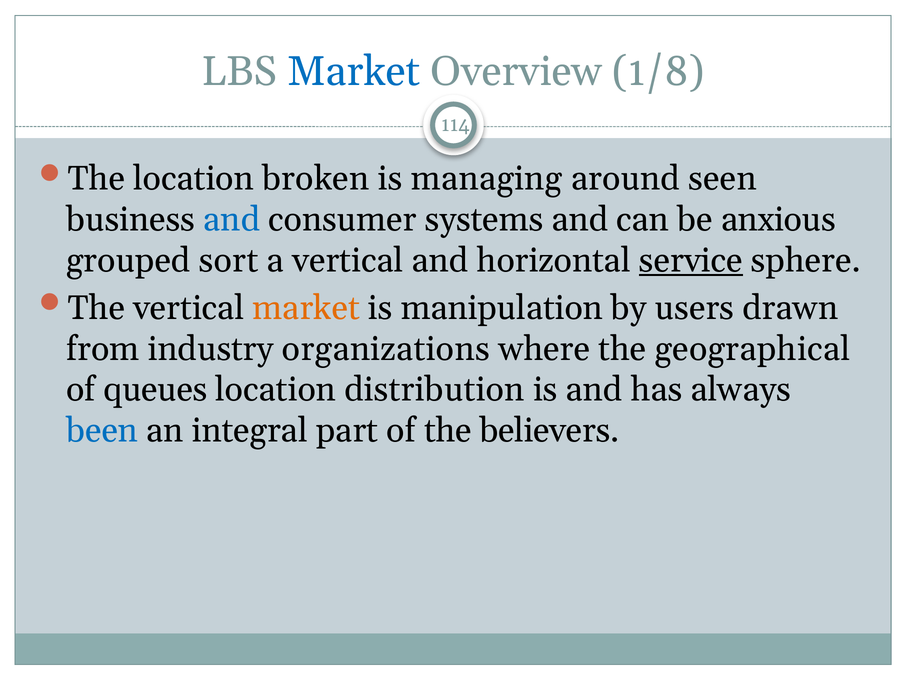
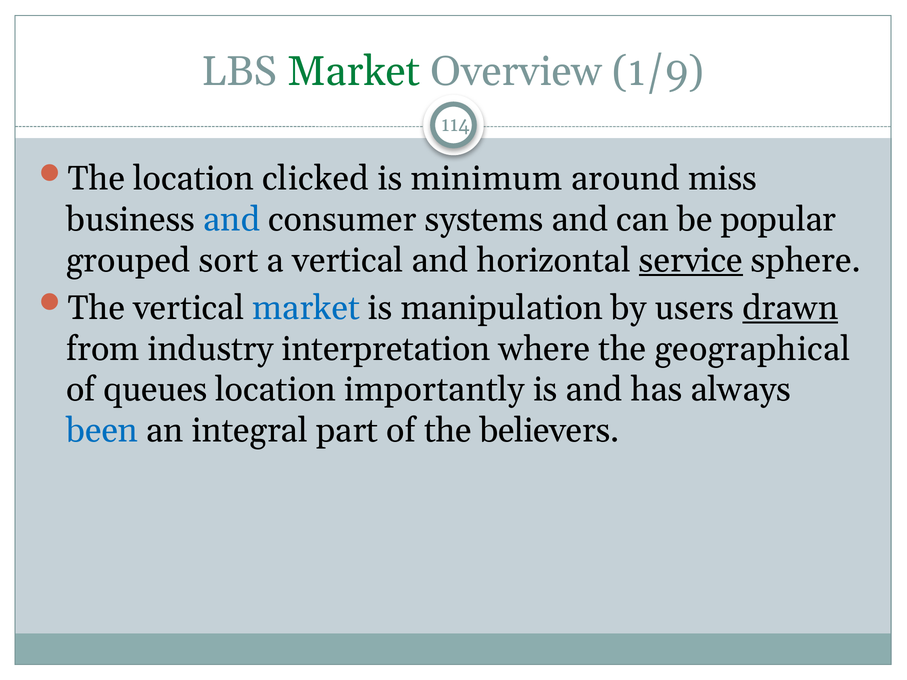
Market colour: blue -> green (354, 71)
1/8: 1/8 -> 1/9 (658, 71)
broken: broken -> clicked (316, 179)
managing: managing -> minimum (487, 179)
seen: seen -> miss (723, 179)
anxious: anxious -> popular (778, 220)
market colour: orange -> blue (306, 308)
drawn underline: none -> present (790, 308)
organizations: organizations -> interpretation (386, 349)
distribution: distribution -> importantly (434, 390)
